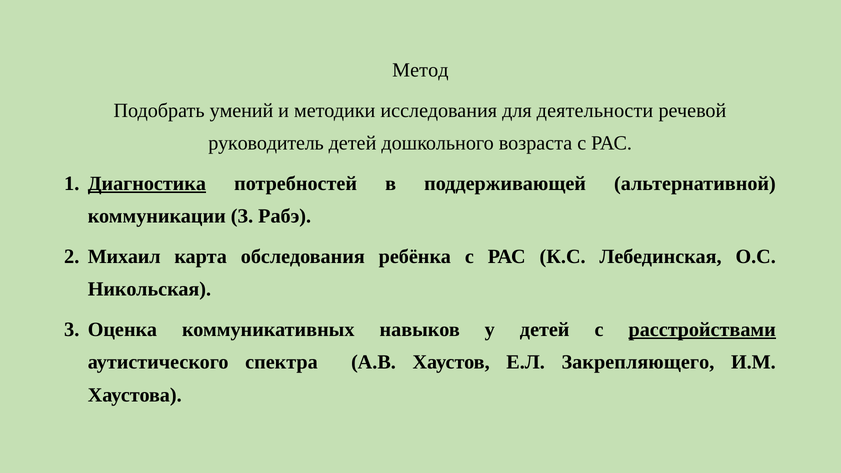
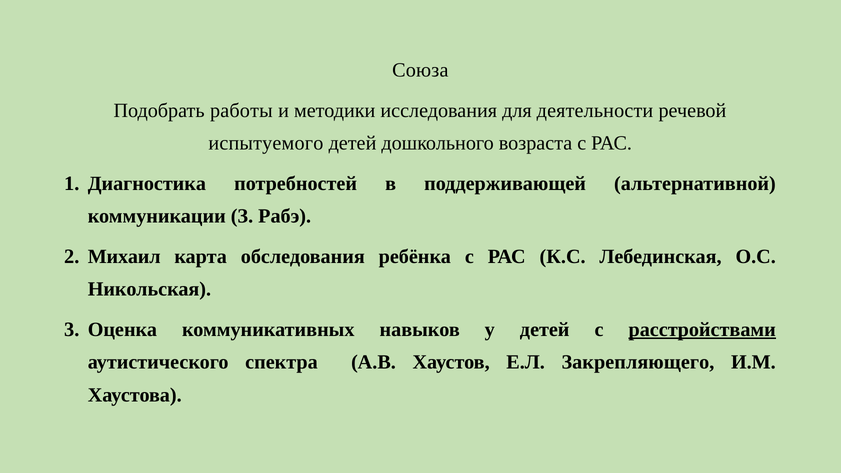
Метод: Метод -> Союза (420, 70)
умений: умений -> работы (241, 110)
руководитель: руководитель -> испытуемого (266, 143)
Диагностика underline: present -> none (147, 184)
